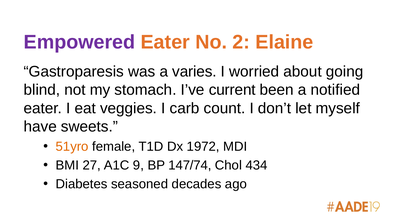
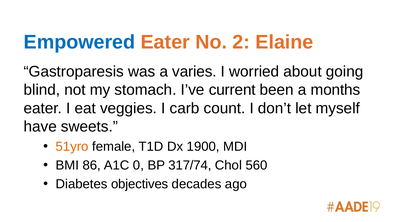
Empowered colour: purple -> blue (79, 42)
notified: notified -> months (335, 90)
1972: 1972 -> 1900 (203, 146)
27: 27 -> 86 (92, 165)
9: 9 -> 0 (138, 165)
147/74: 147/74 -> 317/74 (190, 165)
434: 434 -> 560 (257, 165)
seasoned: seasoned -> objectives (140, 184)
